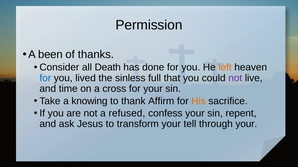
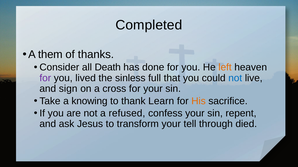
Permission: Permission -> Completed (149, 25)
been: been -> them (50, 55)
for colour: blue -> purple (45, 78)
not colour: purple -> blue (235, 78)
time: time -> sign (68, 89)
Affirm: Affirm -> Learn (161, 101)
through your: your -> died (246, 124)
